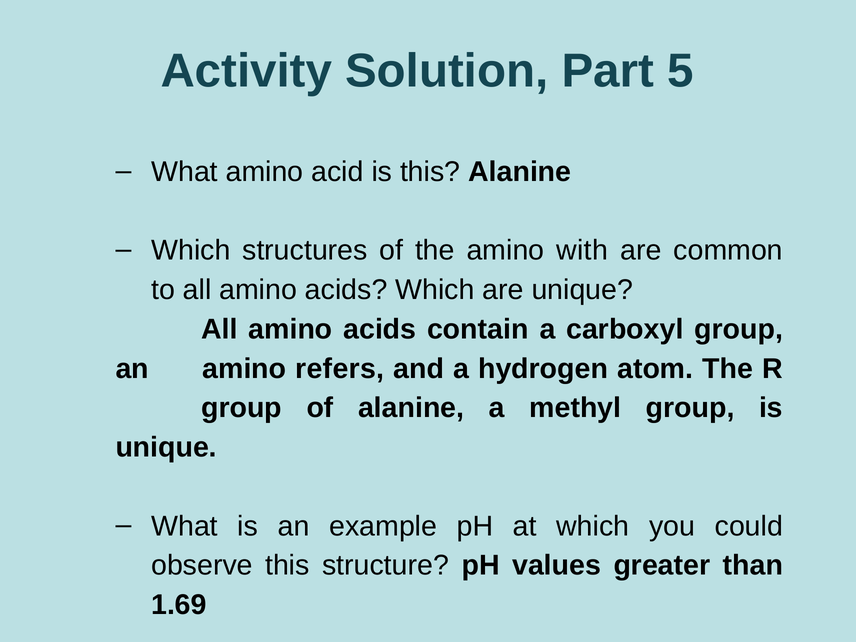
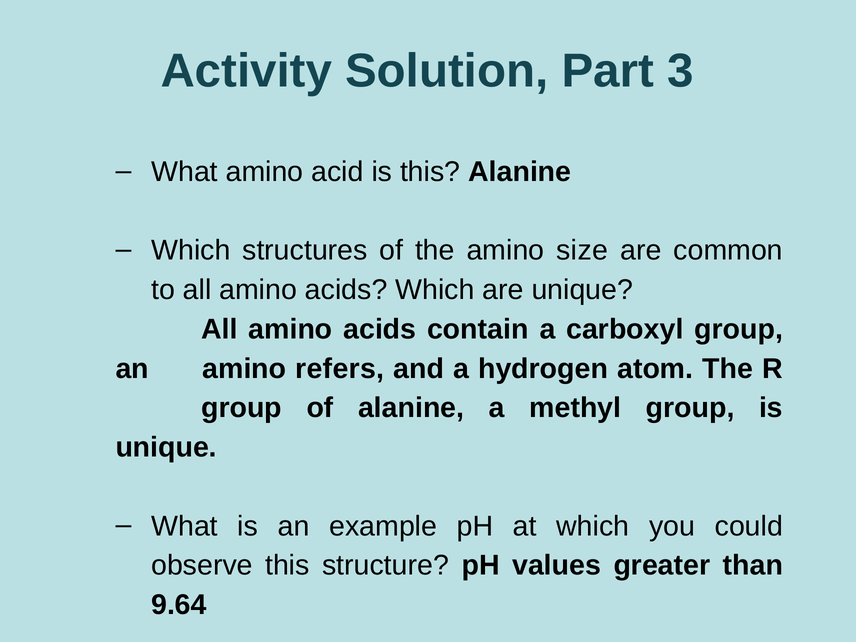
5: 5 -> 3 (680, 71)
with: with -> size (582, 251)
1.69: 1.69 -> 9.64 (179, 605)
